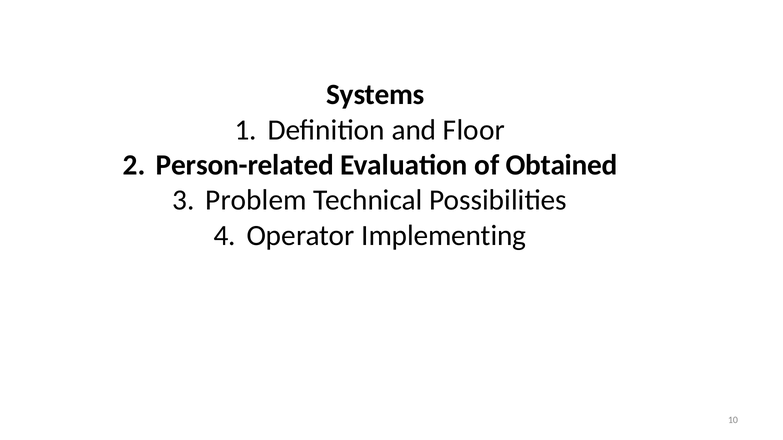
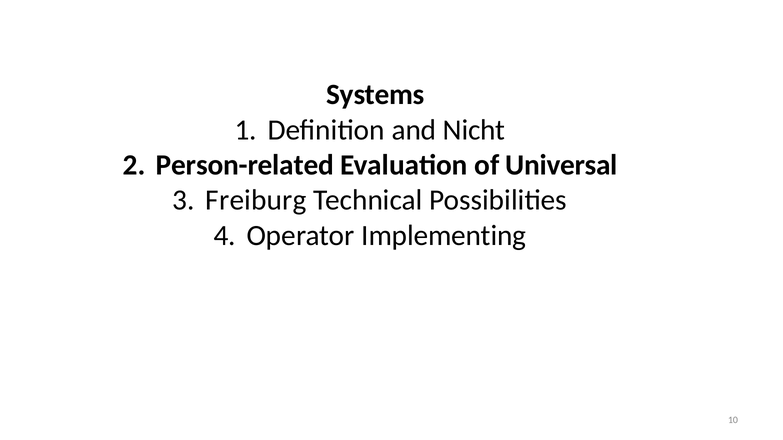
Floor: Floor -> Nicht (474, 130)
Obtained: Obtained -> Universal (562, 165)
Problem: Problem -> Freiburg (256, 200)
